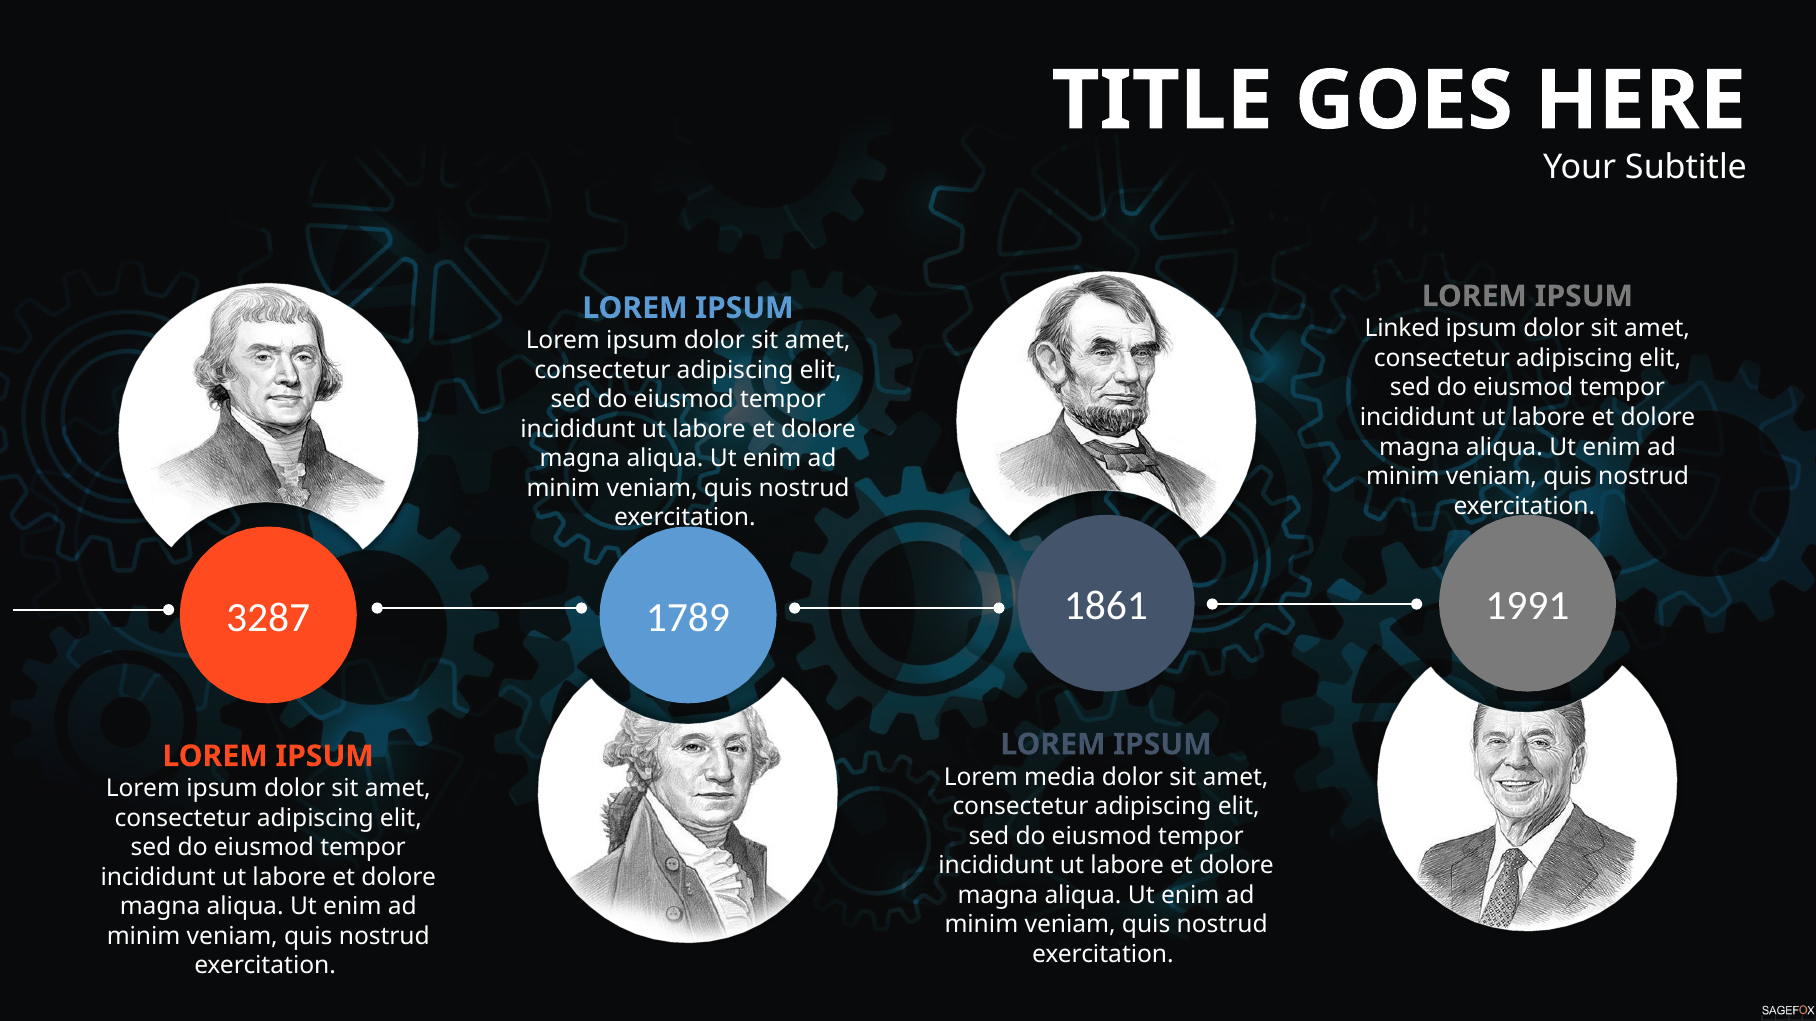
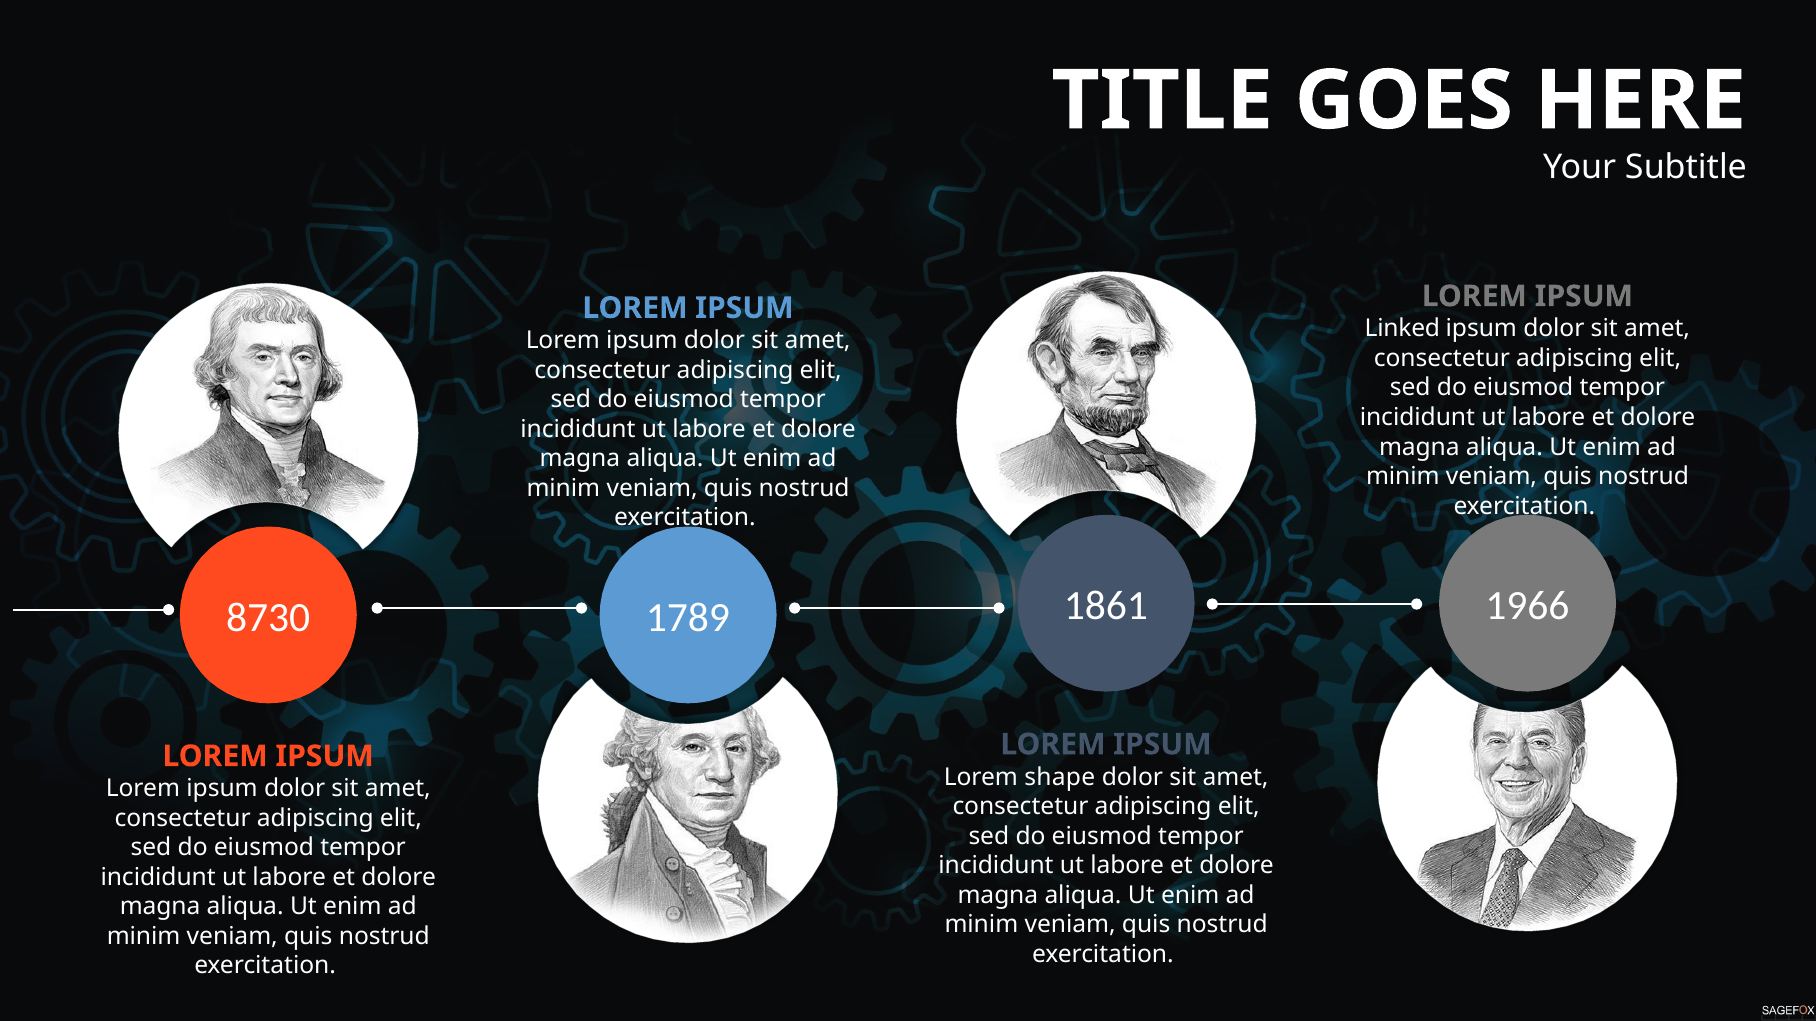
1991: 1991 -> 1966 (1527, 606)
3287: 3287 -> 8730 (268, 618)
media: media -> shape (1060, 777)
